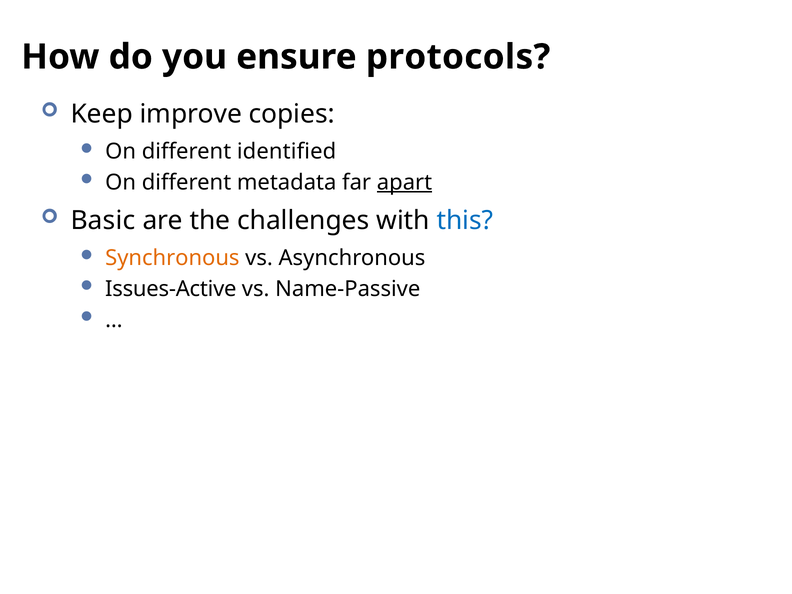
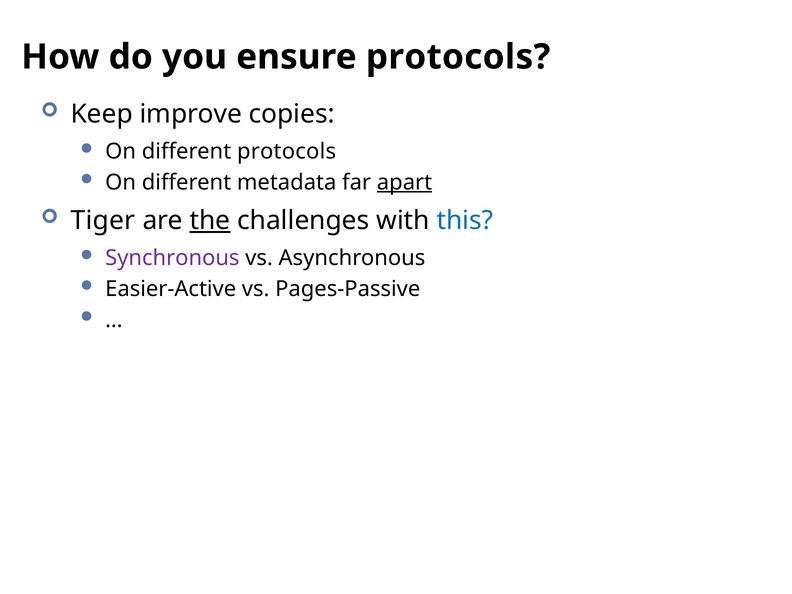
different identified: identified -> protocols (287, 152)
Basic: Basic -> Tiger (103, 221)
the underline: none -> present (210, 221)
Synchronous colour: orange -> purple (172, 258)
Issues-Active: Issues-Active -> Easier-Active (171, 289)
Name-Passive: Name-Passive -> Pages-Passive (348, 289)
